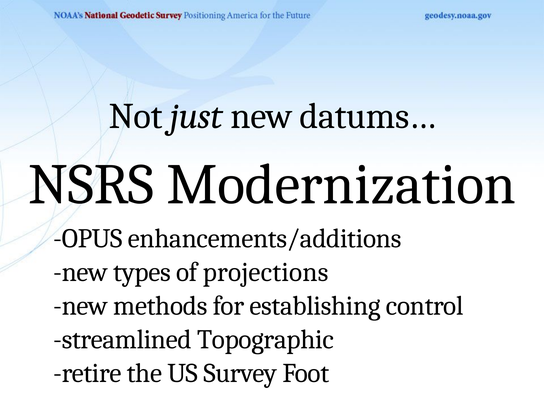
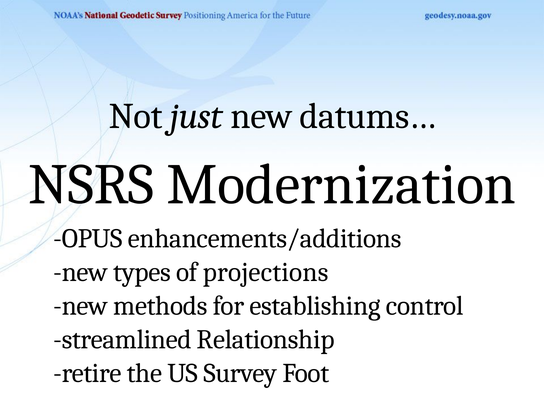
Topographic: Topographic -> Relationship (266, 340)
